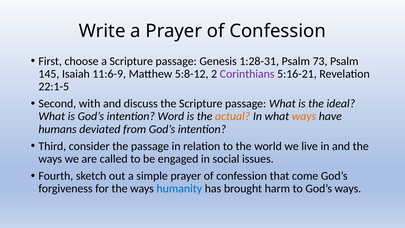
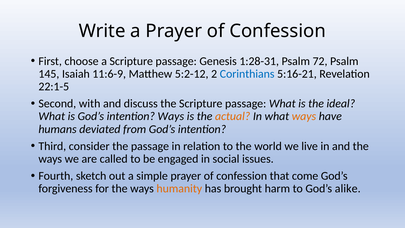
73: 73 -> 72 (320, 61)
5:8-12: 5:8-12 -> 5:2-12 (192, 74)
Corinthians colour: purple -> blue (247, 74)
intention Word: Word -> Ways (171, 116)
humanity colour: blue -> orange (179, 189)
God’s ways: ways -> alike (348, 189)
